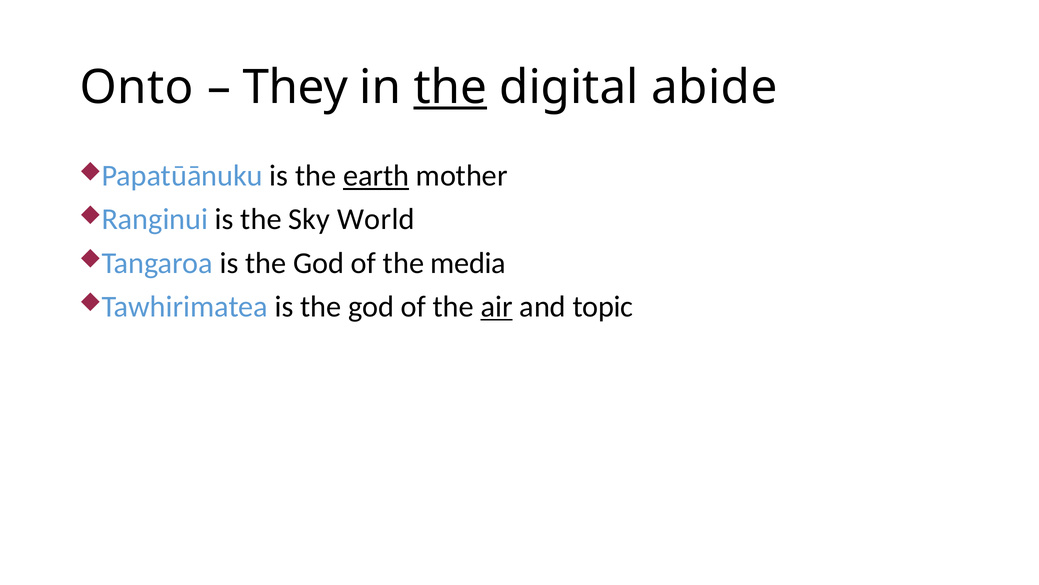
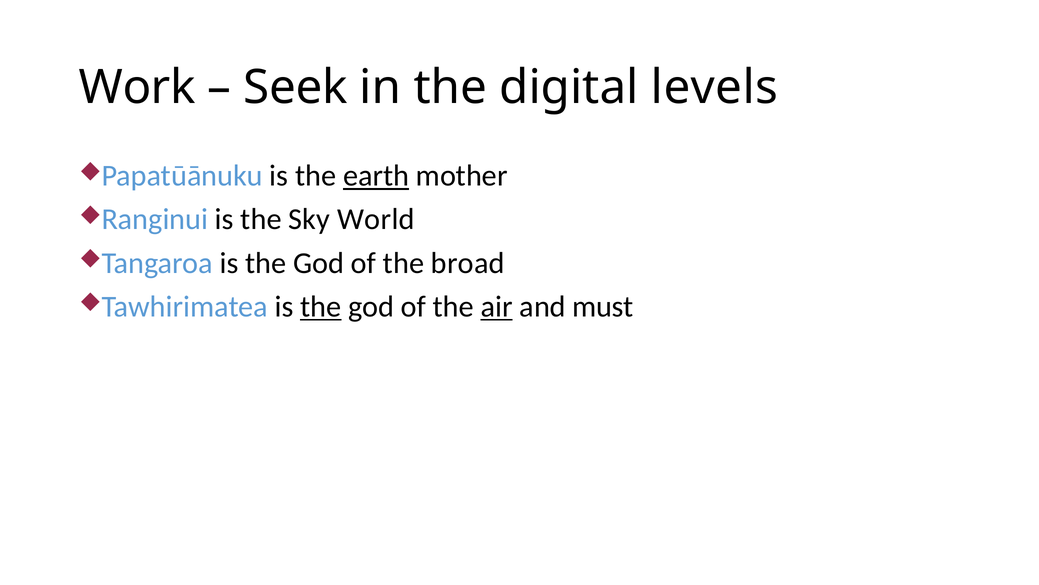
Onto: Onto -> Work (137, 87)
They: They -> Seek (295, 87)
the underline: present -> none (450, 87)
abide: abide -> levels (714, 87)
media: media -> broad (468, 263)
the underline: none -> present (321, 306)
topic: topic -> must (603, 306)
